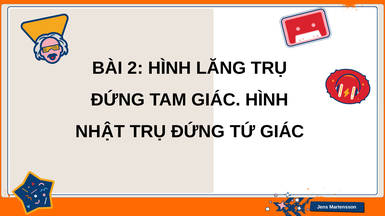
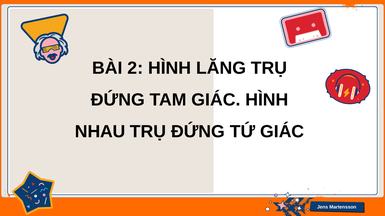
NHẬT: NHẬT -> NHAU (100, 132)
